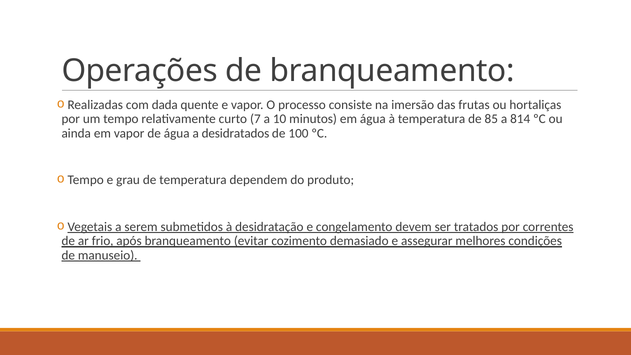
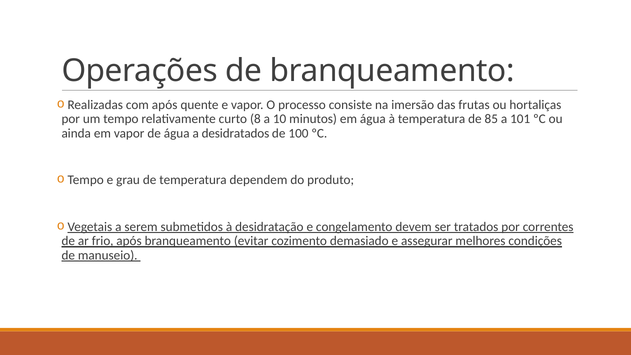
com dada: dada -> após (165, 105)
7: 7 -> 8 (255, 119)
814: 814 -> 101 (520, 119)
